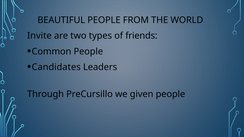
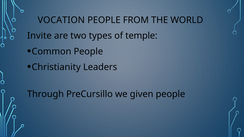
BEAUTIFUL: BEAUTIFUL -> VOCATION (61, 20)
friends: friends -> temple (141, 36)
Candidates: Candidates -> Christianity (56, 67)
